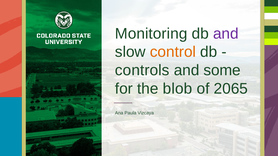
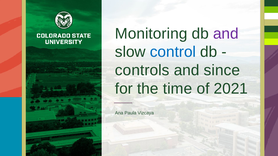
control colour: orange -> blue (173, 52)
some: some -> since (222, 70)
blob: blob -> time (178, 89)
2065: 2065 -> 2021 (231, 89)
